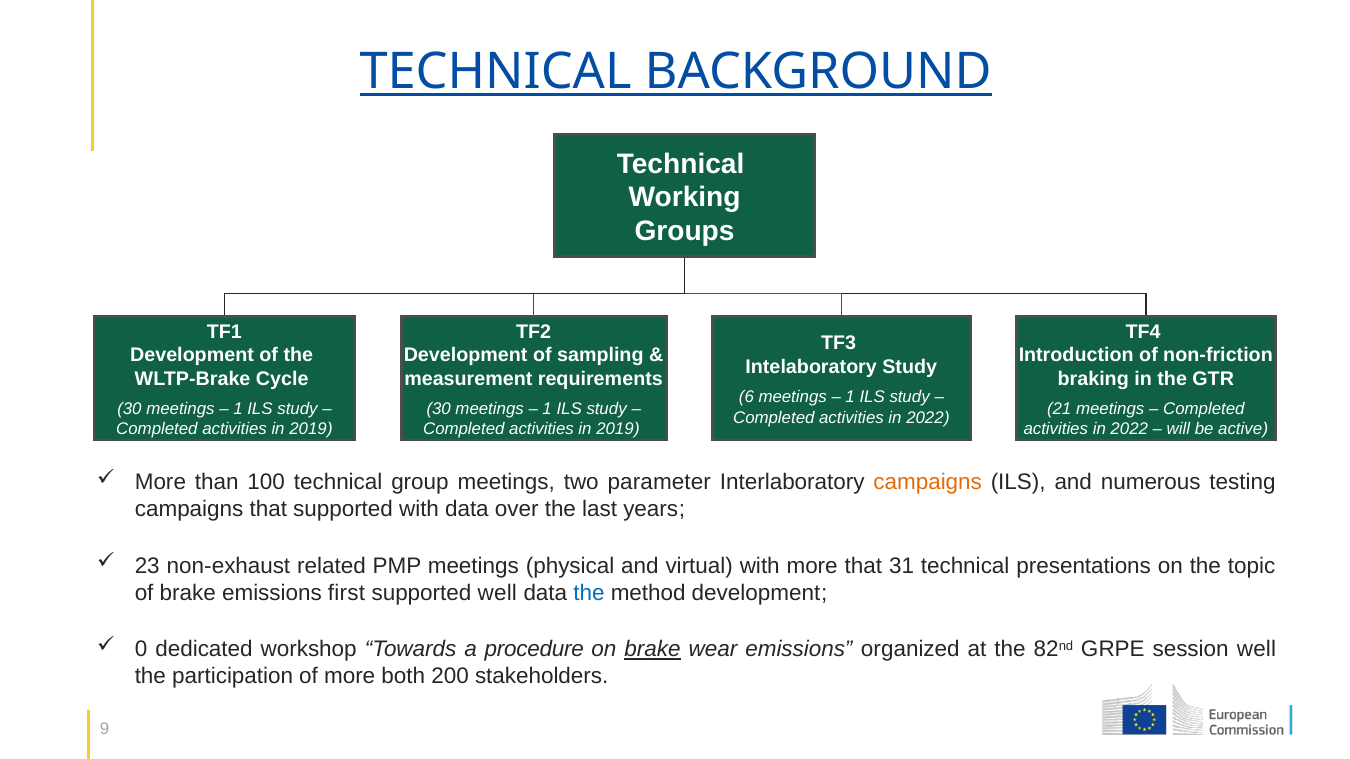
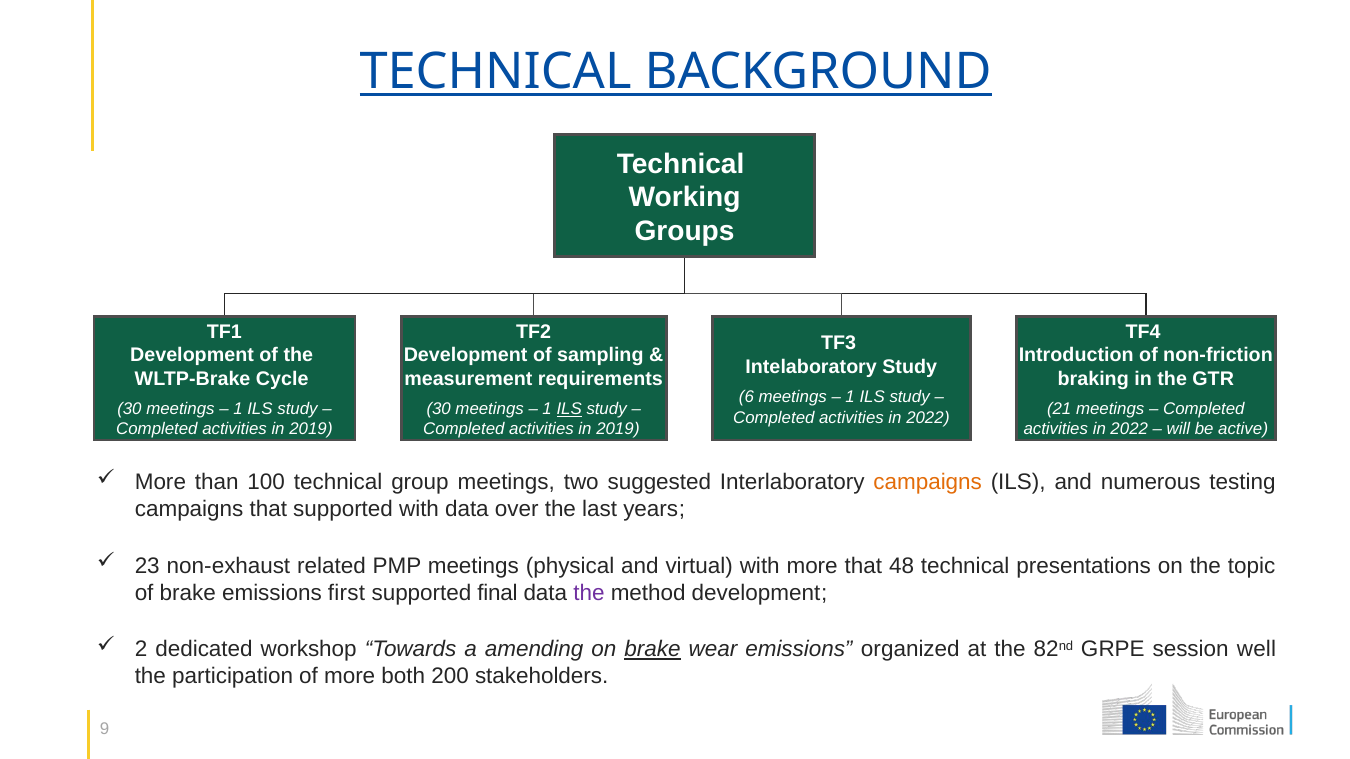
ILS underline: none -> present (569, 409)
parameter: parameter -> suggested (659, 483)
31: 31 -> 48 (902, 566)
supported well: well -> final (498, 593)
the colour: blue -> purple (589, 593)
0: 0 -> 2 (141, 650)
procedure: procedure -> amending (534, 650)
